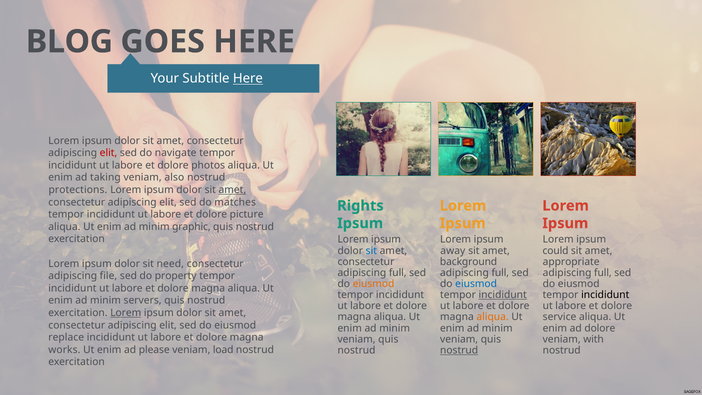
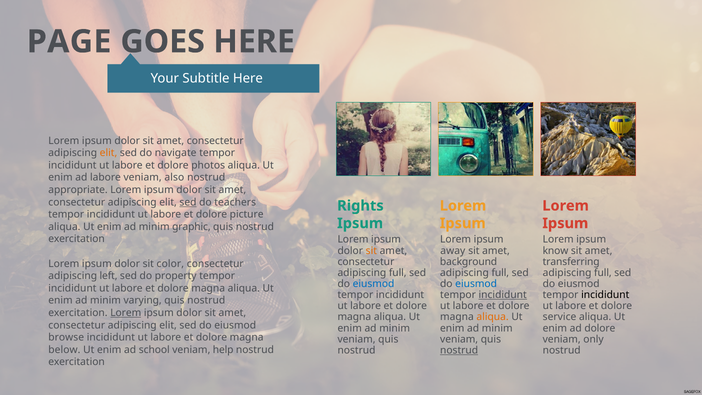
BLOG: BLOG -> PAGE (69, 42)
Here underline: present -> none (248, 79)
elit colour: red -> orange (109, 153)
ad taking: taking -> labore (105, 178)
protections: protections -> appropriate (78, 190)
amet underline: present -> none (232, 190)
sed underline: none -> present (188, 202)
matches: matches -> teachers (235, 202)
sit colour: blue -> orange (371, 251)
could: could -> know (555, 251)
appropriate: appropriate -> transferring (571, 262)
need: need -> color (170, 264)
file: file -> left (109, 276)
eiusmod colour: orange -> blue (374, 284)
servers: servers -> varying (143, 300)
replace: replace -> browse (66, 337)
with: with -> only (594, 339)
works: works -> below (64, 350)
please: please -> school (154, 350)
load: load -> help (223, 350)
